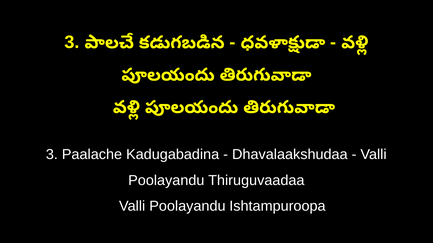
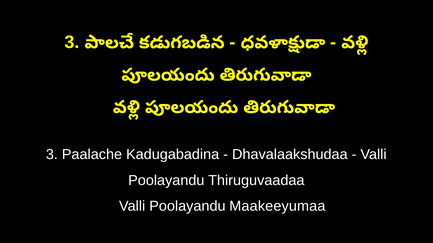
Ishtampuroopa: Ishtampuroopa -> Maakeeyumaa (277, 207)
